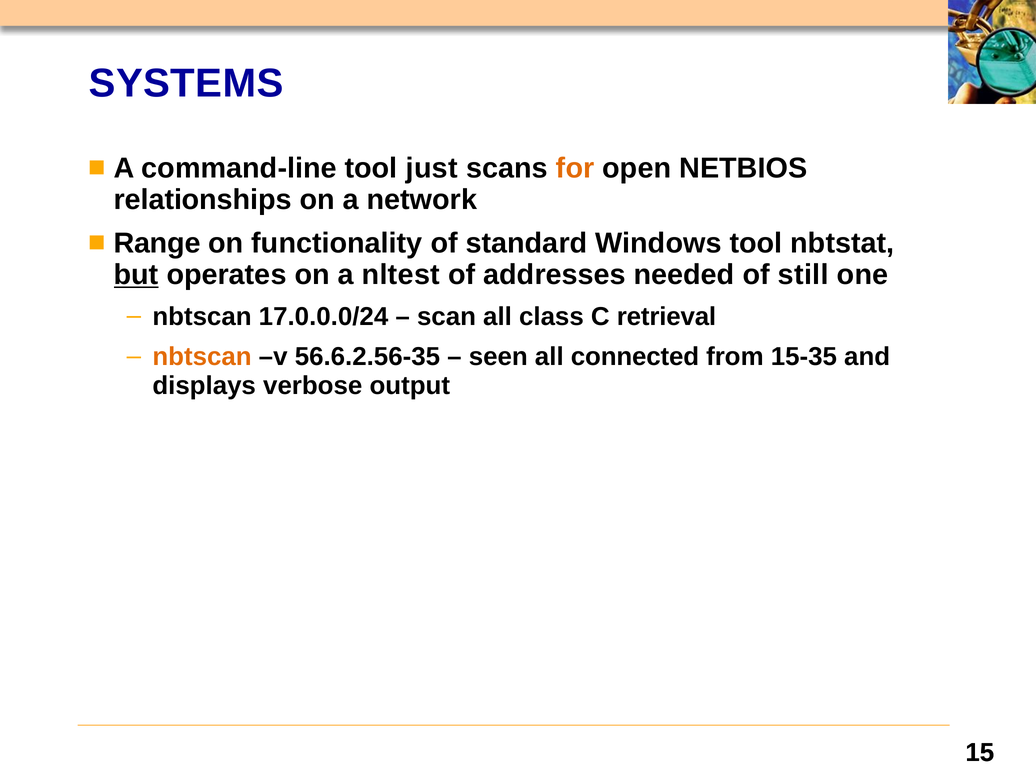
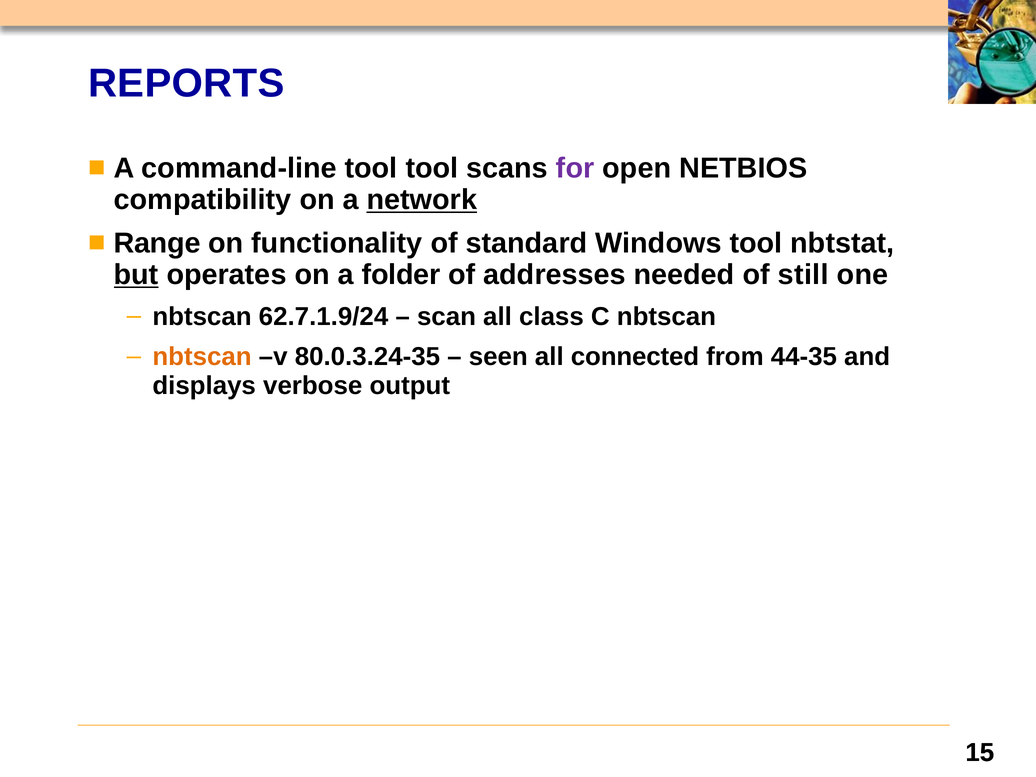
SYSTEMS: SYSTEMS -> REPORTS (186, 83)
tool just: just -> tool (432, 168)
for colour: orange -> purple (575, 168)
relationships: relationships -> compatibility (203, 200)
network underline: none -> present (422, 200)
nltest: nltest -> folder (401, 275)
17.0.0.0/24: 17.0.0.0/24 -> 62.7.1.9/24 (324, 317)
C retrieval: retrieval -> nbtscan (666, 317)
56.6.2.56-35: 56.6.2.56-35 -> 80.0.3.24-35 (367, 357)
15-35: 15-35 -> 44-35 (804, 357)
